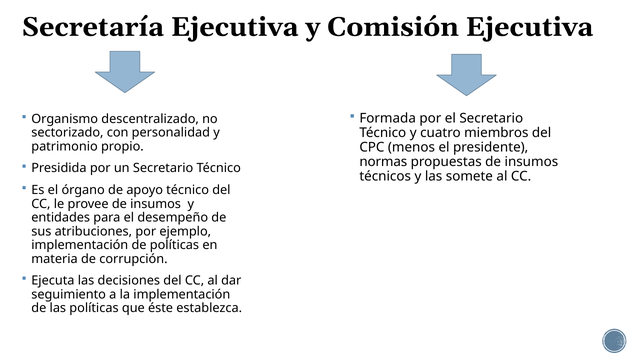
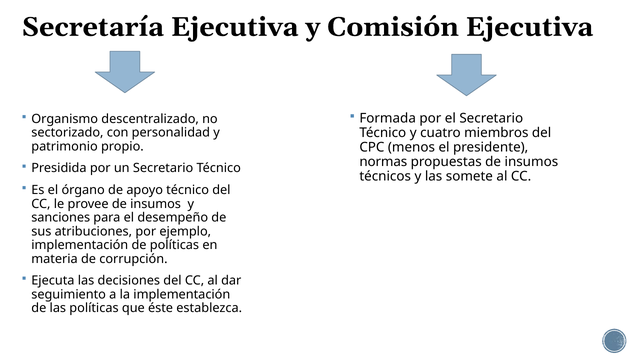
entidades: entidades -> sanciones (61, 218)
